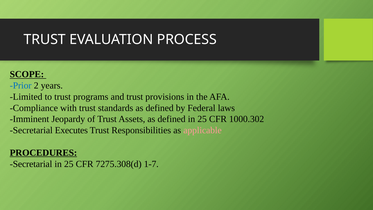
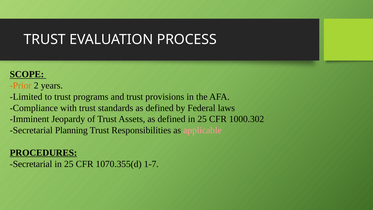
Prior colour: blue -> orange (21, 85)
Executes: Executes -> Planning (71, 130)
7275.308(d: 7275.308(d -> 1070.355(d (119, 164)
